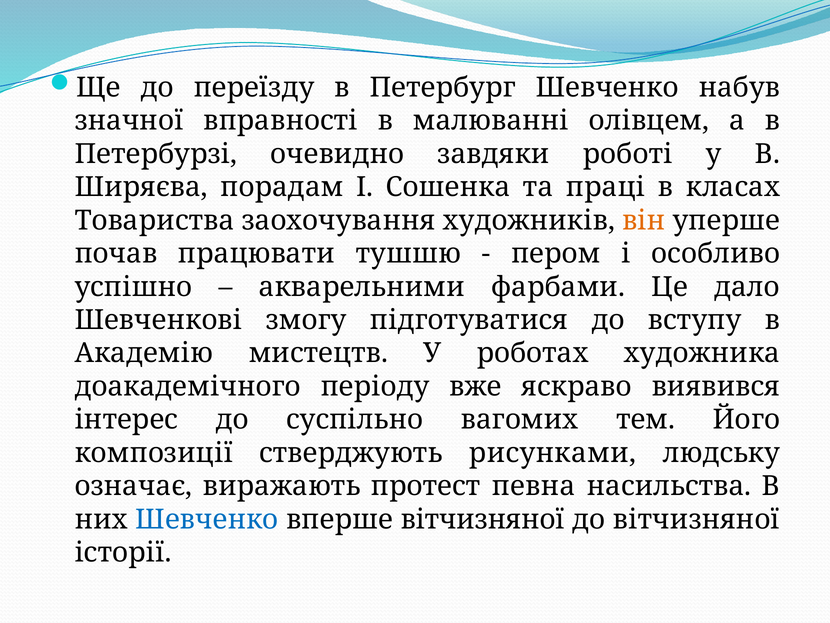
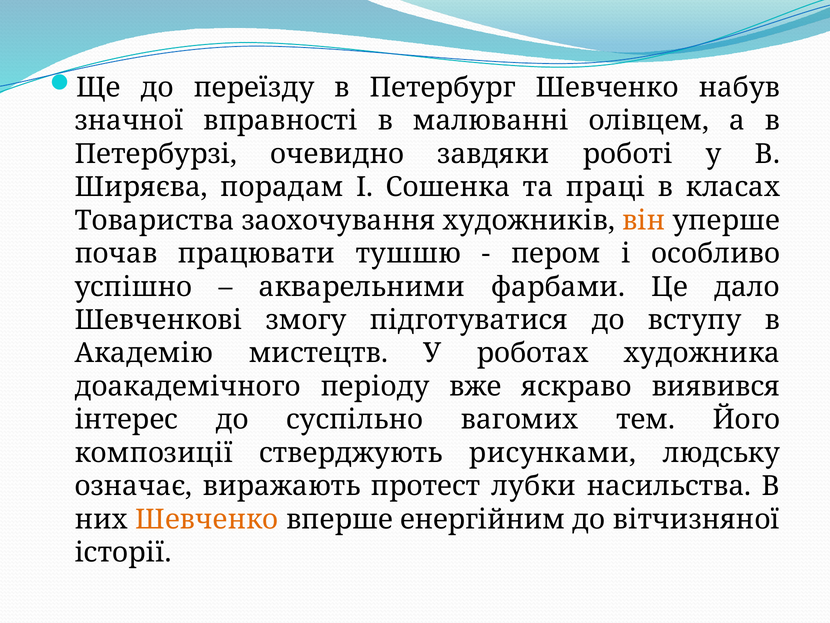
певна: певна -> лубки (534, 486)
Шевченко colour: blue -> orange (207, 519)
вперше вітчизняної: вітчизняної -> енергійним (483, 519)
